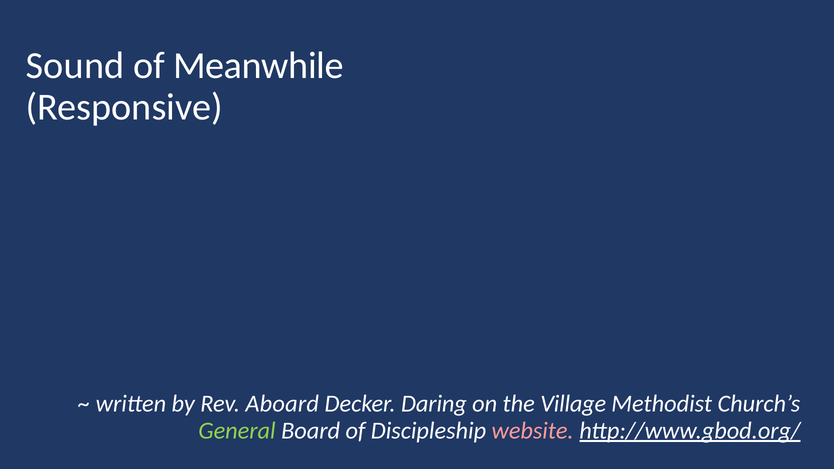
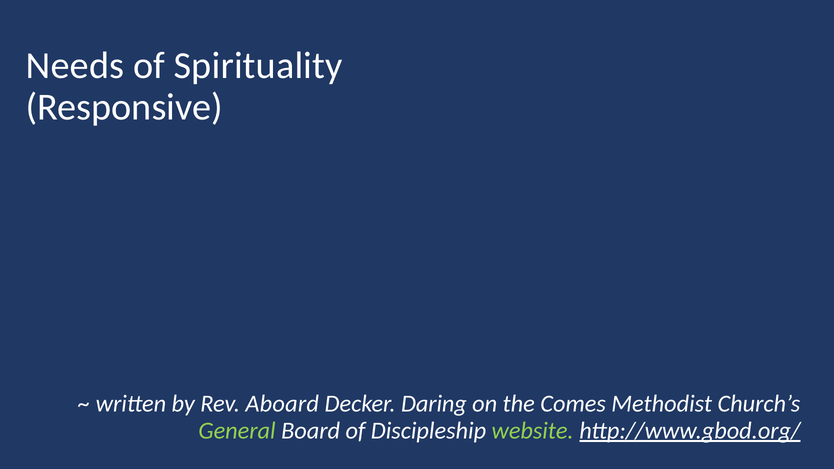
Sound: Sound -> Needs (75, 66)
Meanwhile: Meanwhile -> Spirituality (258, 66)
Village: Village -> Comes (573, 404)
website colour: pink -> light green (533, 431)
